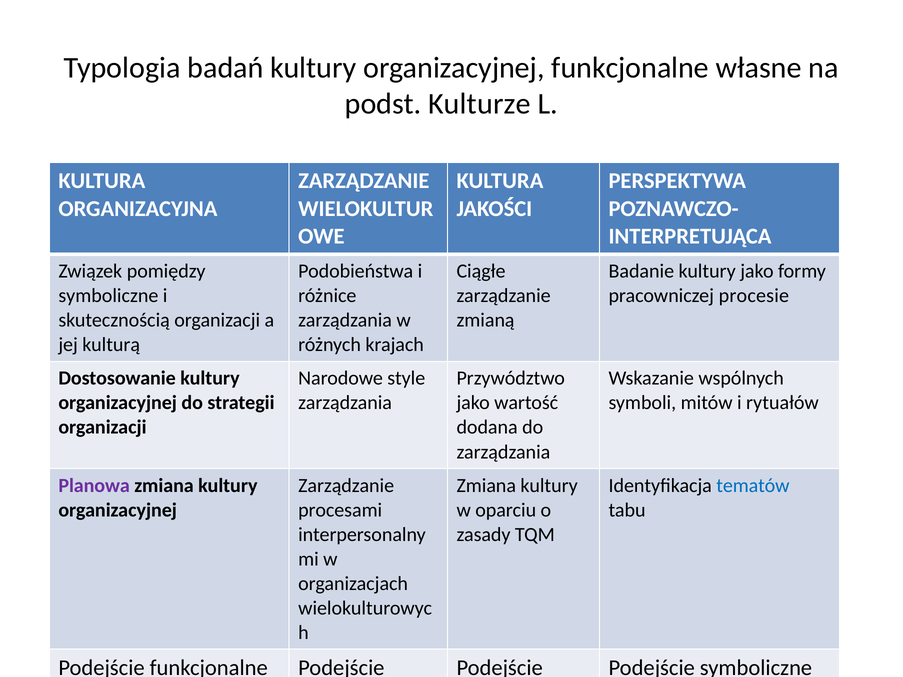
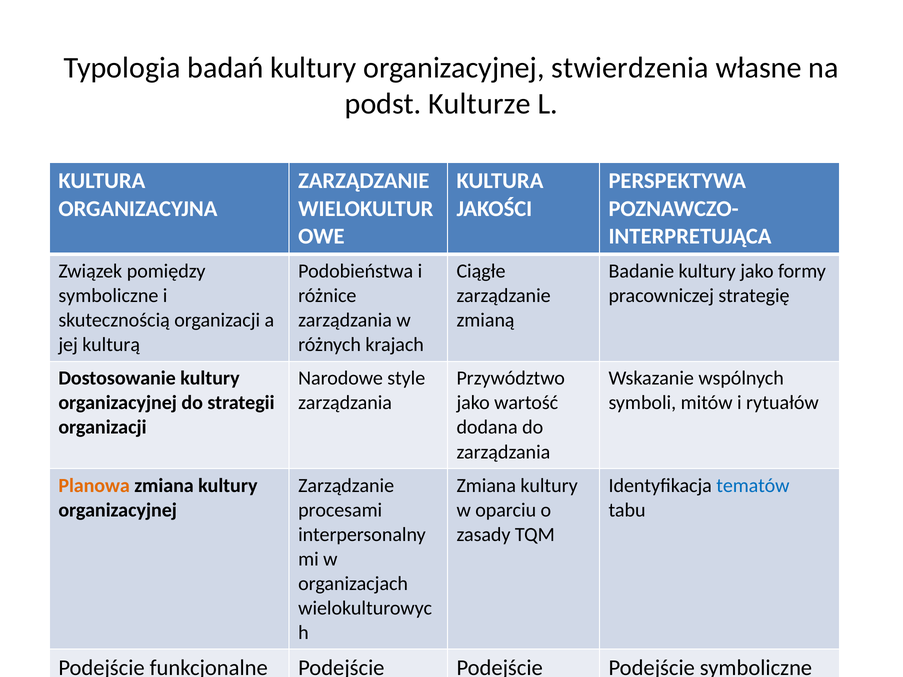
organizacyjnej funkcjonalne: funkcjonalne -> stwierdzenia (630, 68)
procesie: procesie -> strategię (754, 296)
Planowa colour: purple -> orange (94, 486)
